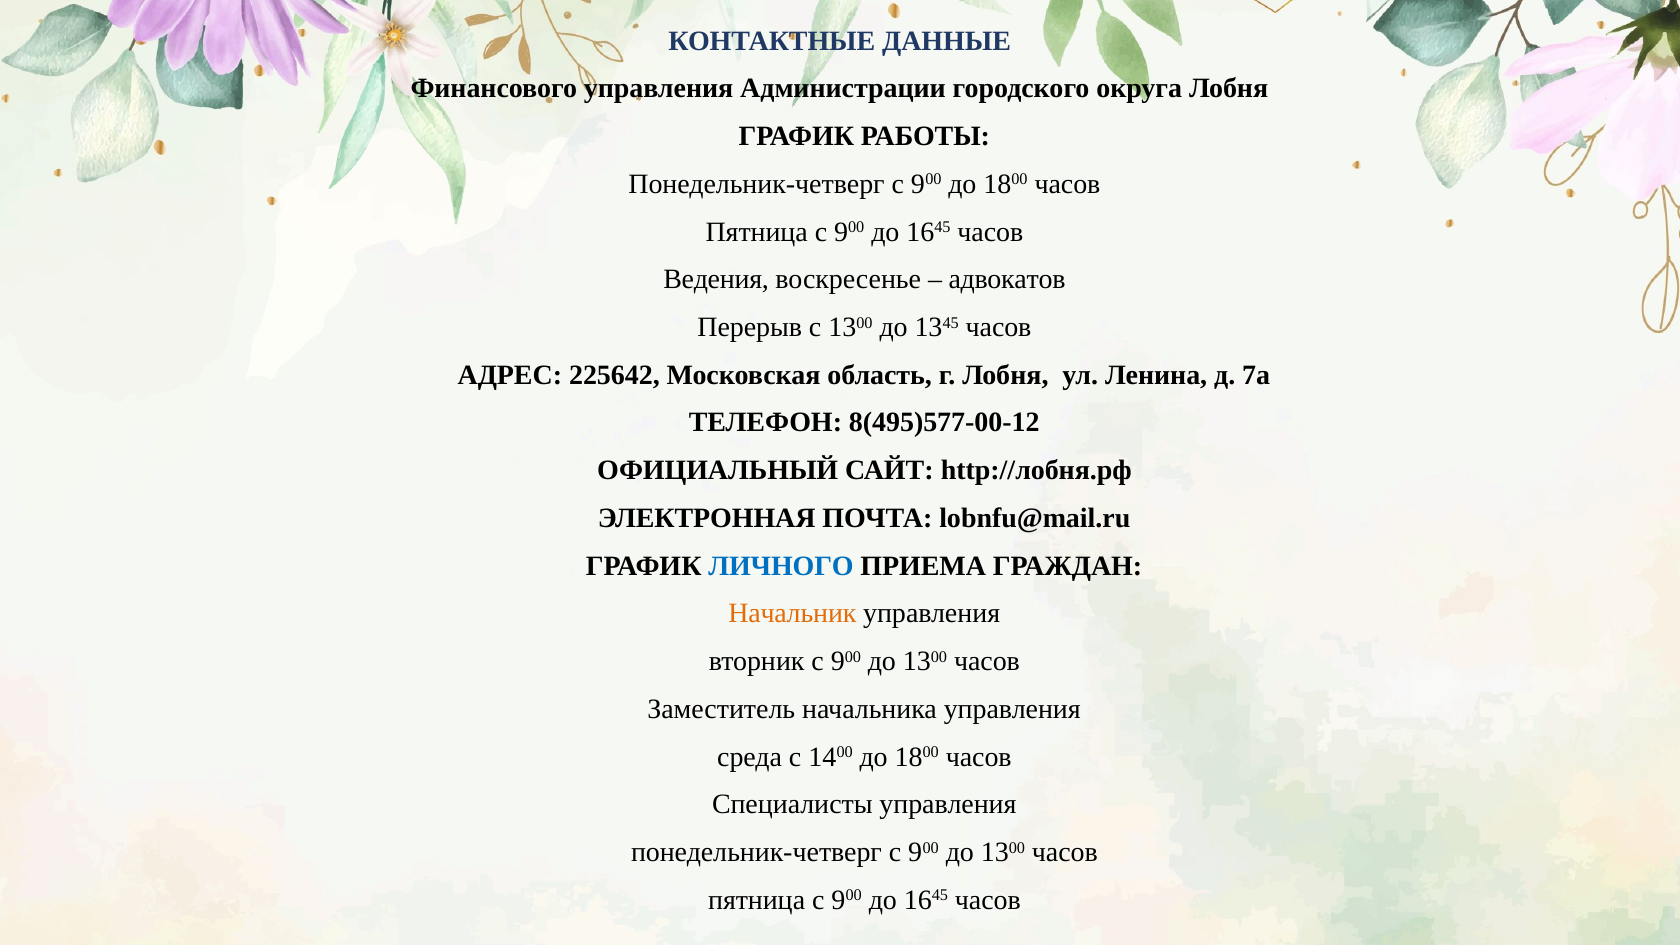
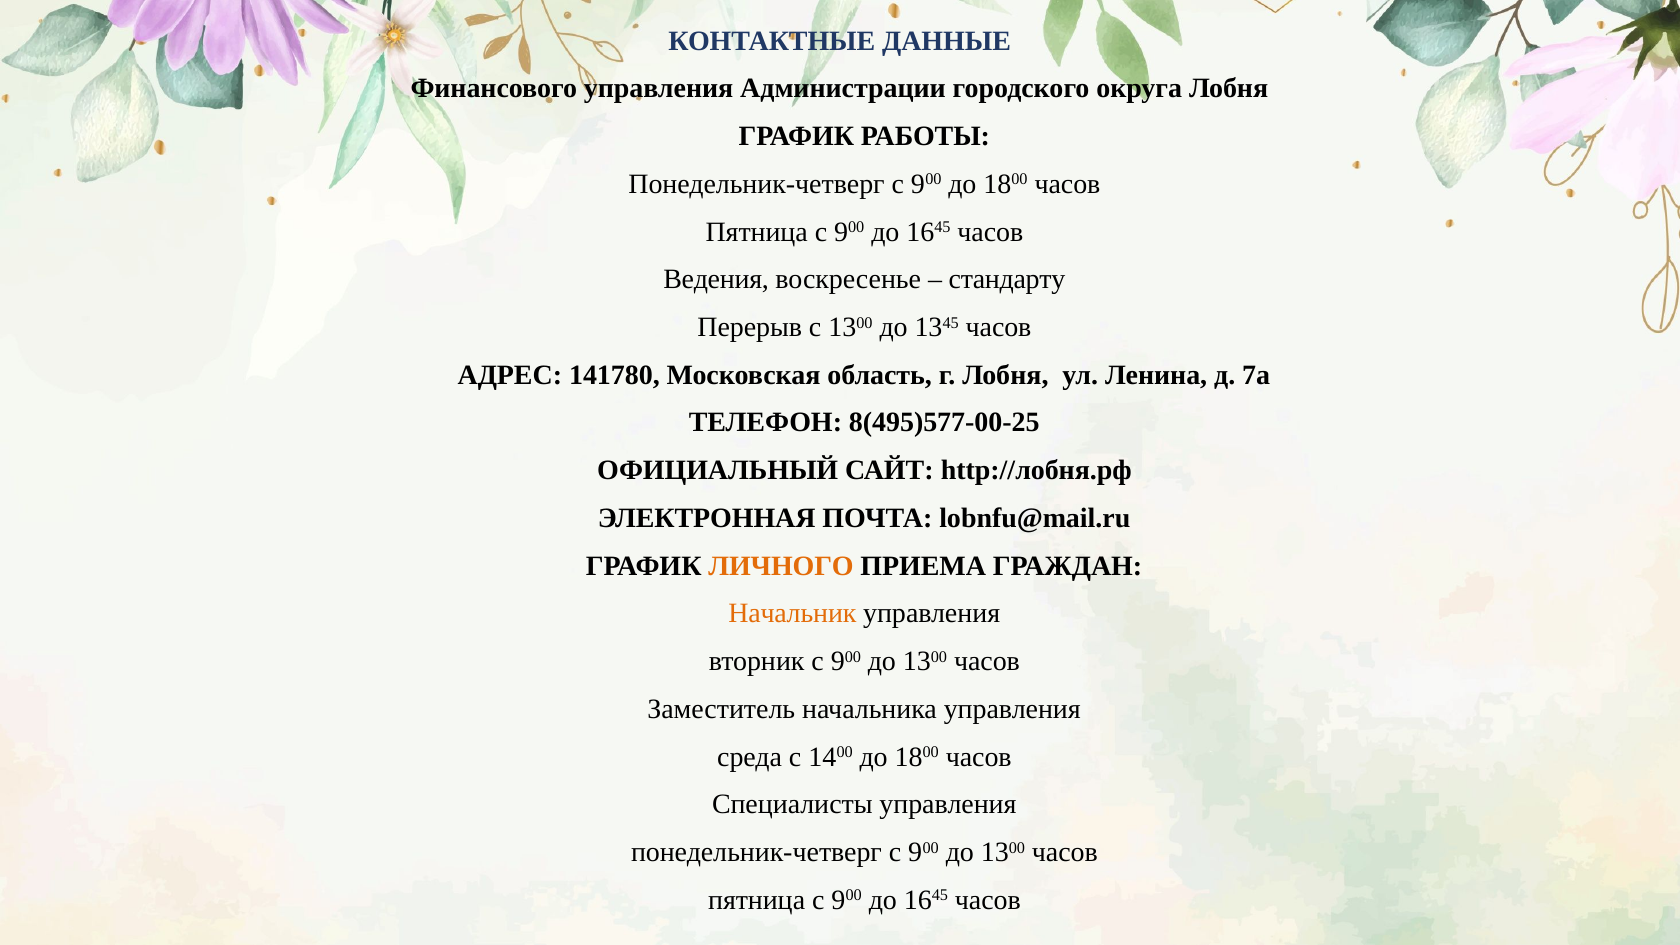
адвокатов: адвокатов -> стандарту (1007, 280)
225642: 225642 -> 141780 (614, 375)
8(495)577-00-12: 8(495)577-00-12 -> 8(495)577-00-25 (944, 423)
ЛИЧНОГО colour: blue -> orange (781, 566)
